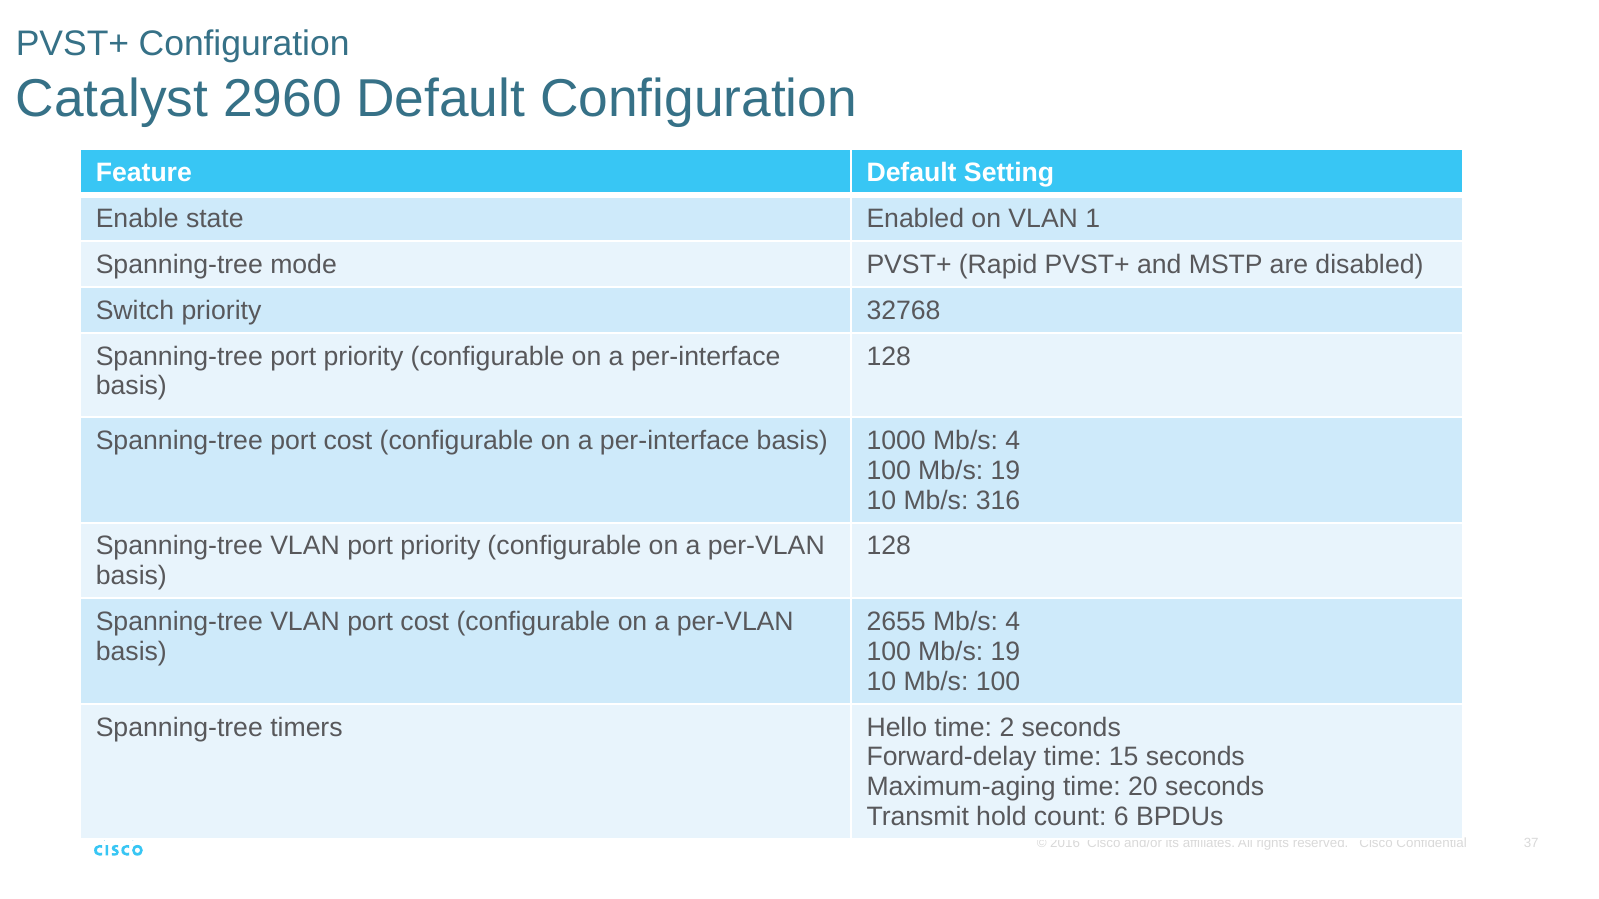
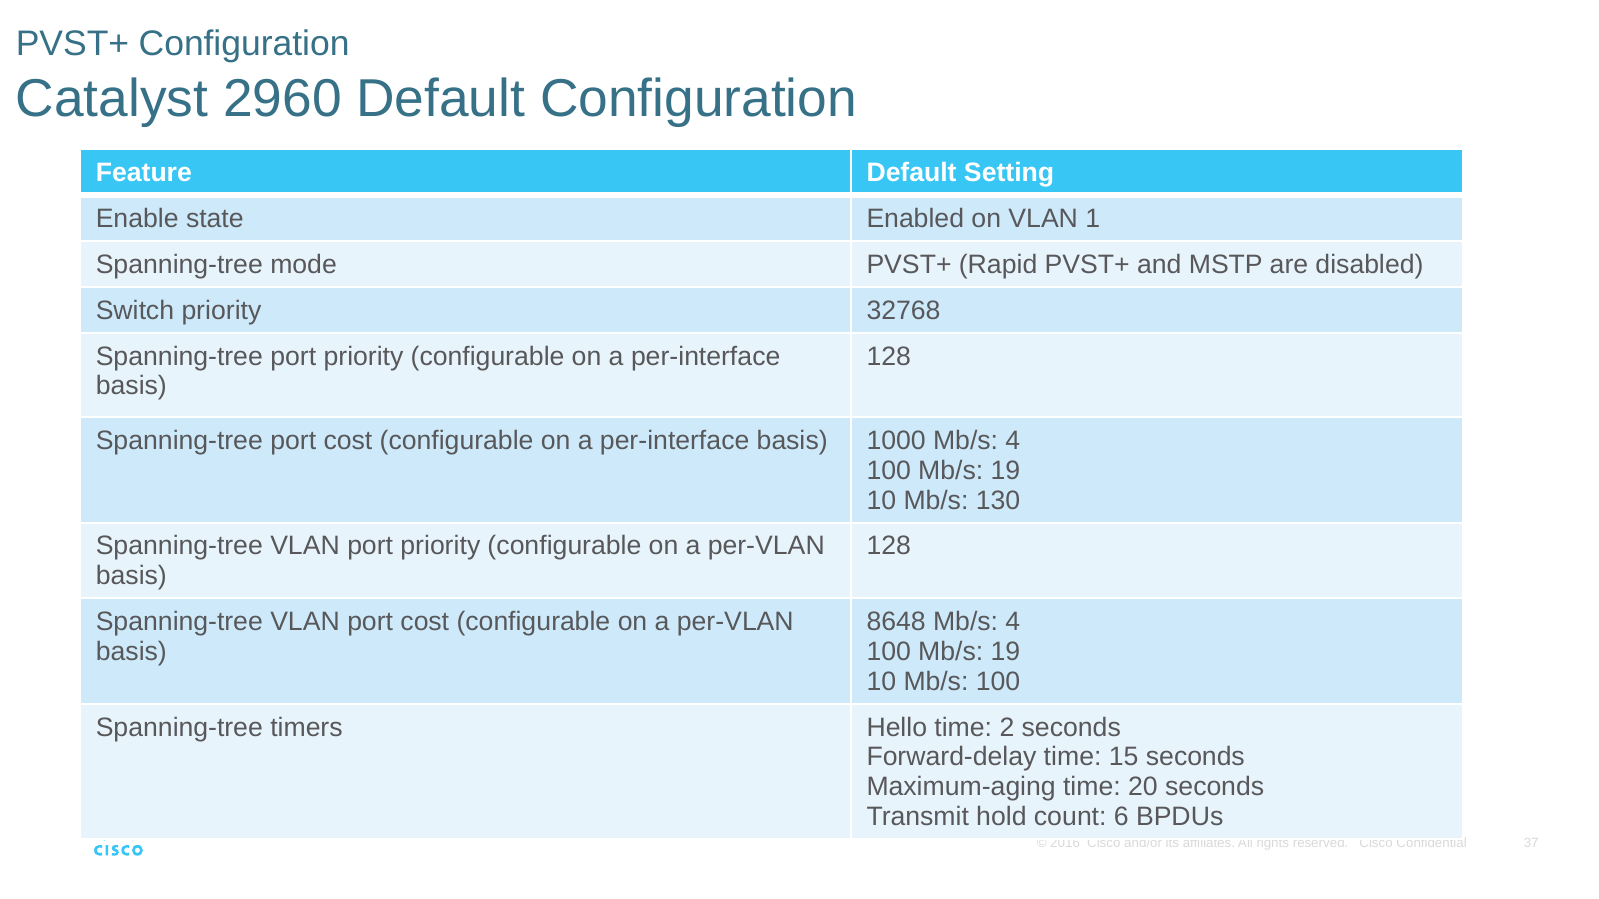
316: 316 -> 130 (998, 501)
2655: 2655 -> 8648 (896, 622)
